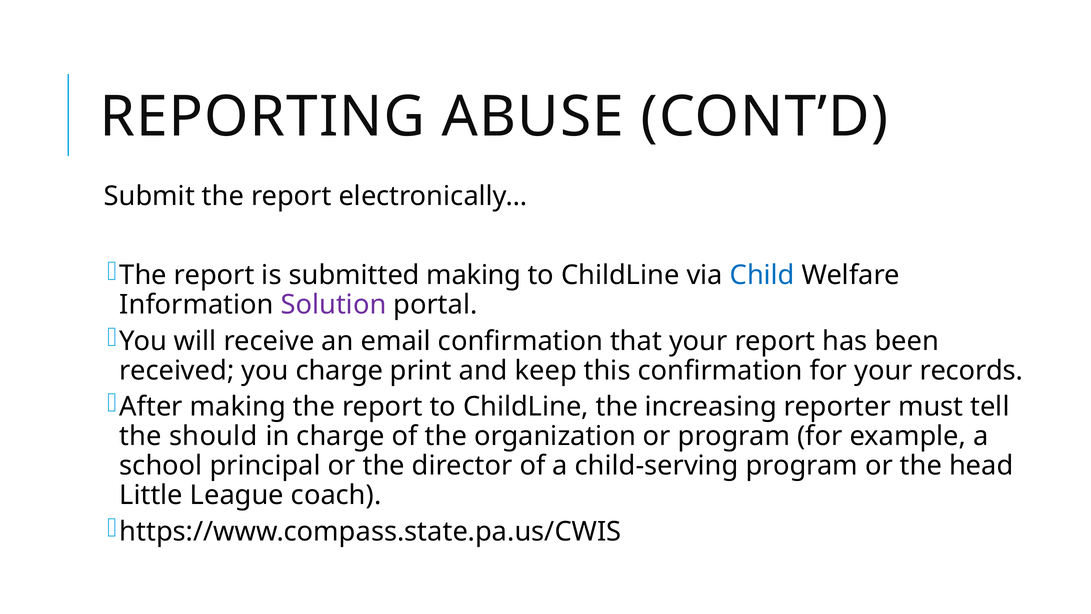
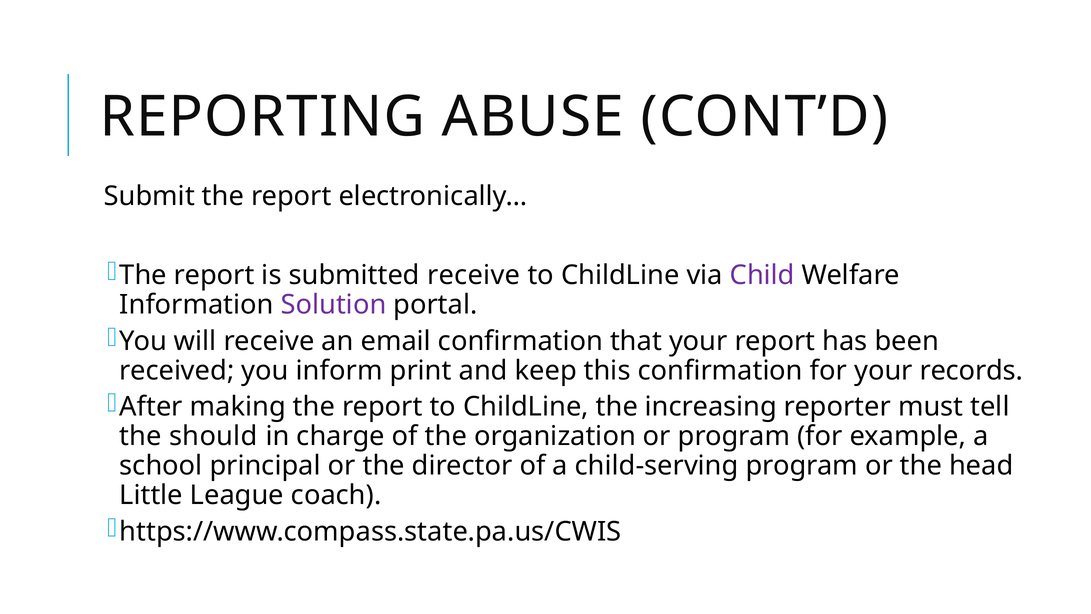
submitted making: making -> receive (474, 275)
Child colour: blue -> purple (762, 275)
you charge: charge -> inform (339, 370)
